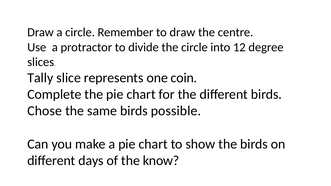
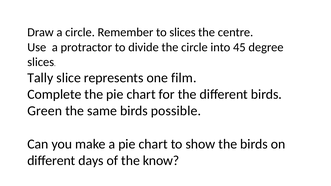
to draw: draw -> slices (182, 32)
12: 12 -> 45 (239, 47)
coin: coin -> film (184, 78)
Chose: Chose -> Green (45, 111)
